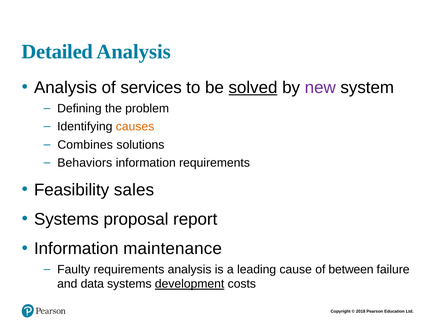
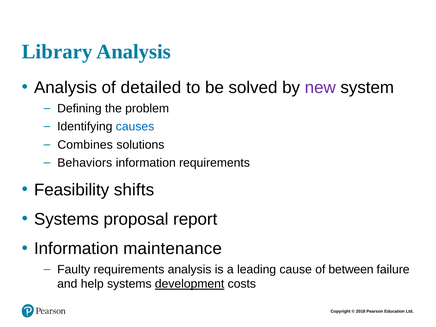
Detailed: Detailed -> Library (57, 52)
services: services -> detailed (151, 88)
solved underline: present -> none (253, 88)
causes colour: orange -> blue (135, 127)
sales: sales -> shifts (134, 190)
data: data -> help (92, 284)
